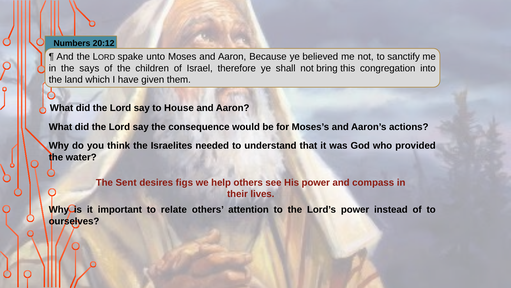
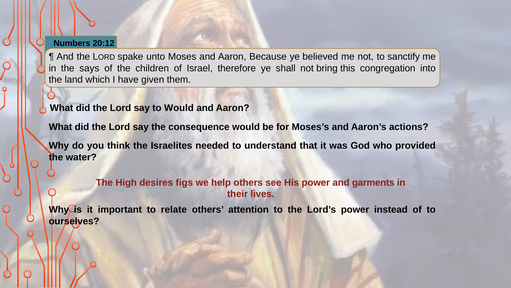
to House: House -> Would (179, 108)
Sent: Sent -> High (126, 182)
compass: compass -> garments (373, 182)
